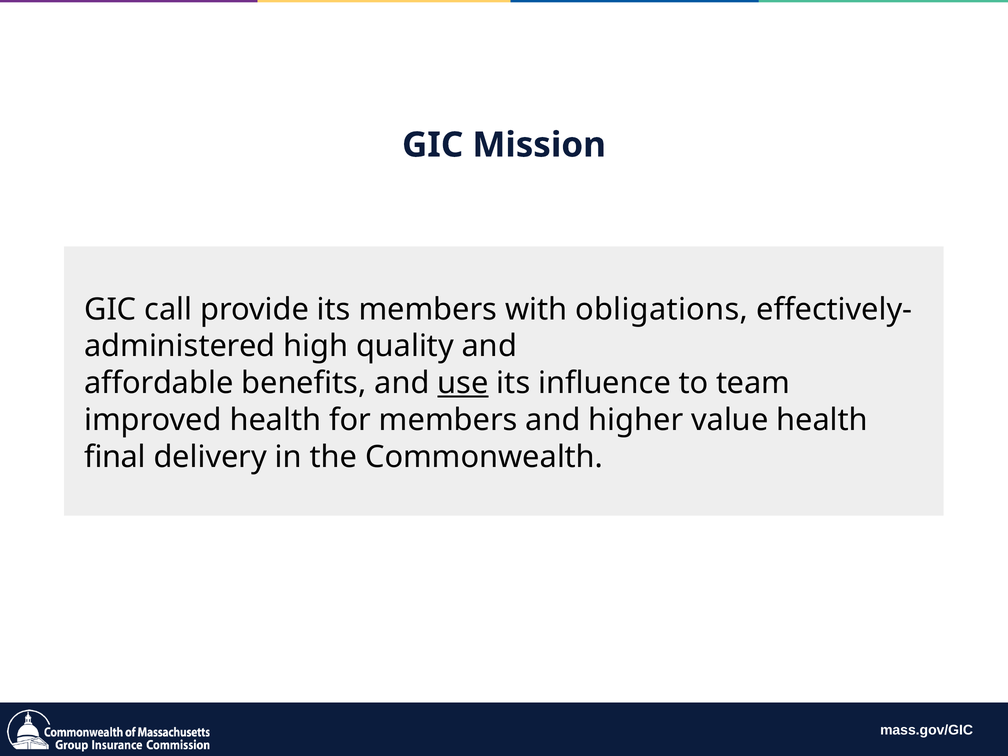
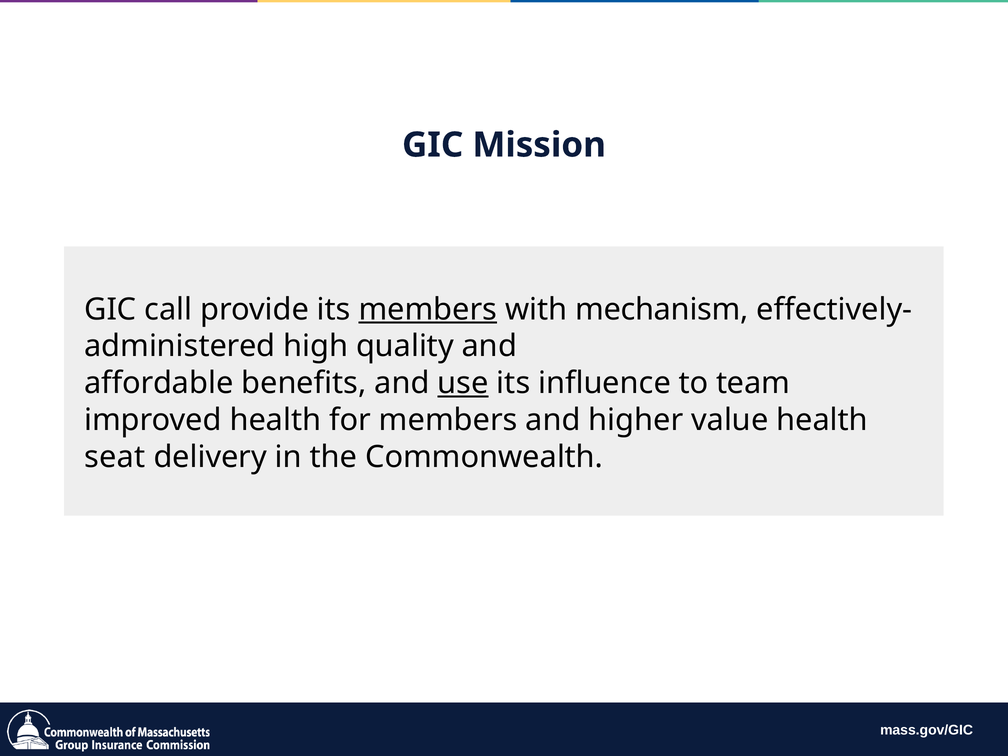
members underline: none -> present (428, 309)
obligations: obligations -> mechanism (662, 309)
final: final -> seat (115, 457)
